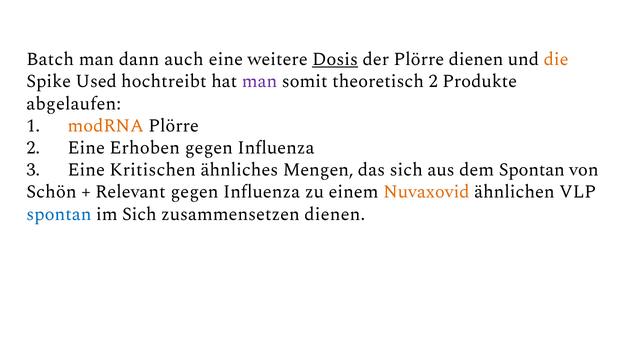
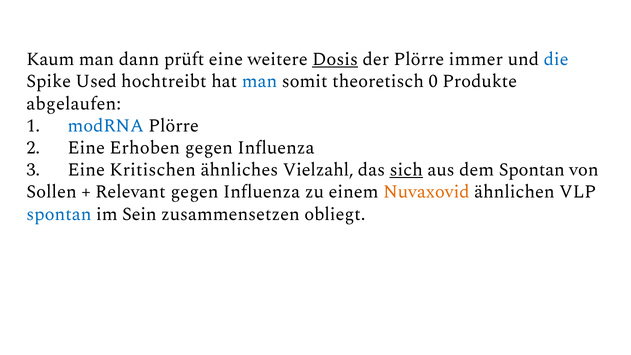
Batch: Batch -> Kaum (50, 59)
auch: auch -> prüft (184, 59)
Plörre dienen: dienen -> immer (476, 59)
die colour: orange -> blue (556, 59)
man colour: purple -> blue (260, 81)
theoretisch 2: 2 -> 0 (433, 81)
modRNA colour: orange -> blue (106, 126)
Mengen: Mengen -> Vielzahl (318, 170)
sich underline: none -> present (406, 170)
Schön: Schön -> Sollen (52, 192)
im Sich: Sich -> Sein (139, 214)
zusammensetzen dienen: dienen -> obliegt (335, 214)
